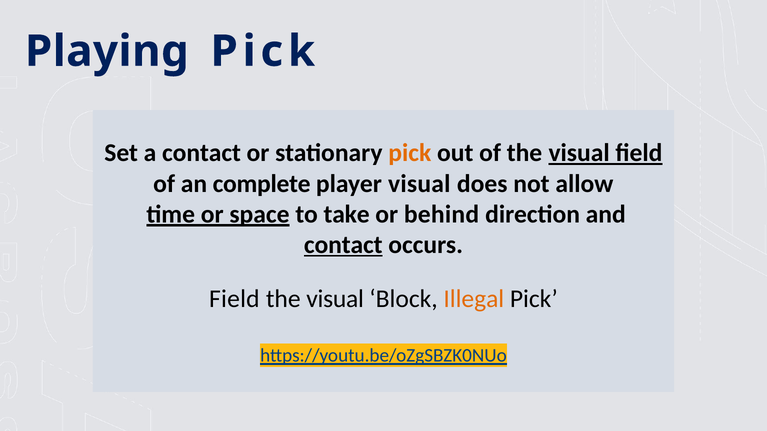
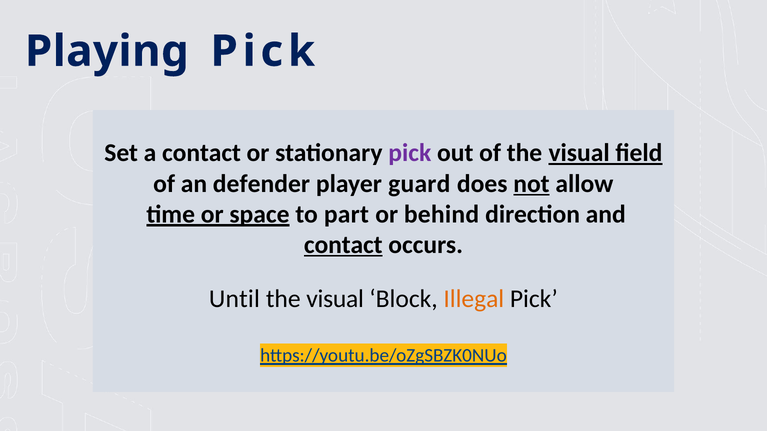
pick colour: orange -> purple (410, 153)
complete: complete -> defender (261, 184)
player visual: visual -> guard (419, 184)
not underline: none -> present (531, 184)
take: take -> part (346, 215)
Field: Field -> Until (234, 299)
